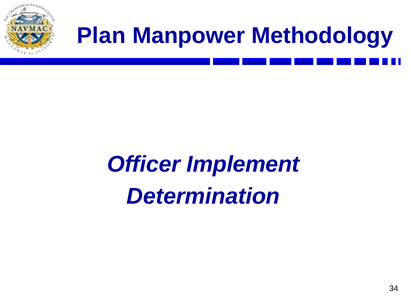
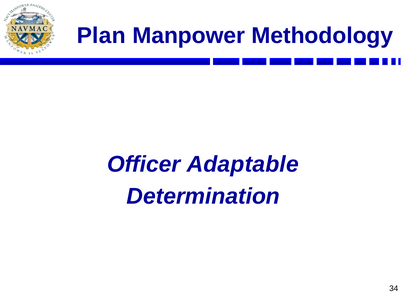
Implement: Implement -> Adaptable (243, 164)
